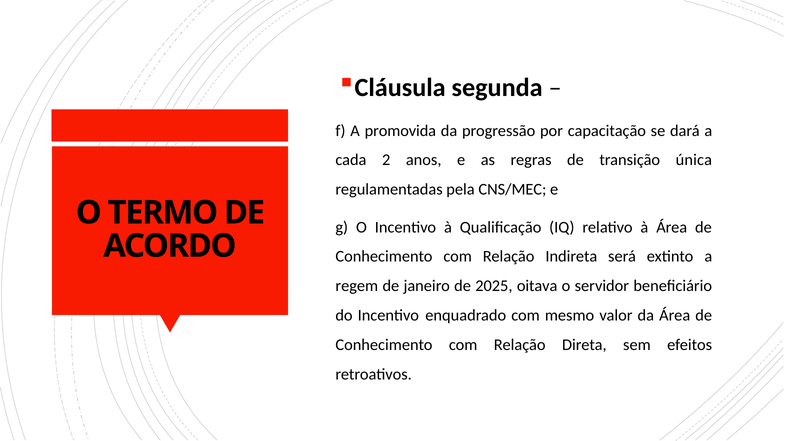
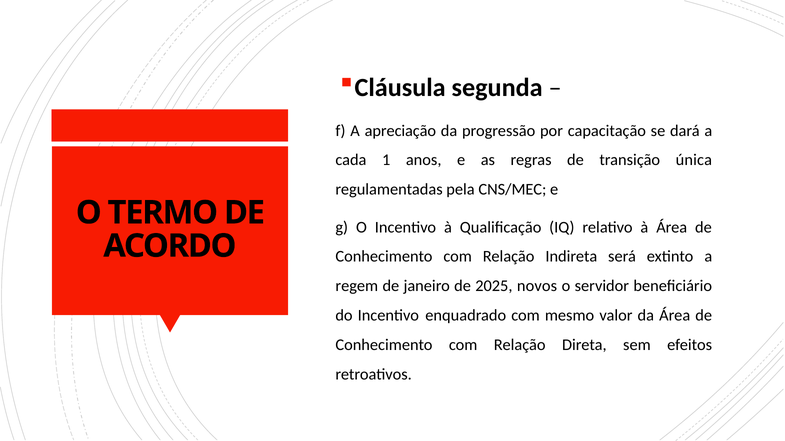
promovida: promovida -> apreciação (400, 131)
2: 2 -> 1 (386, 160)
oitava: oitava -> novos (537, 286)
